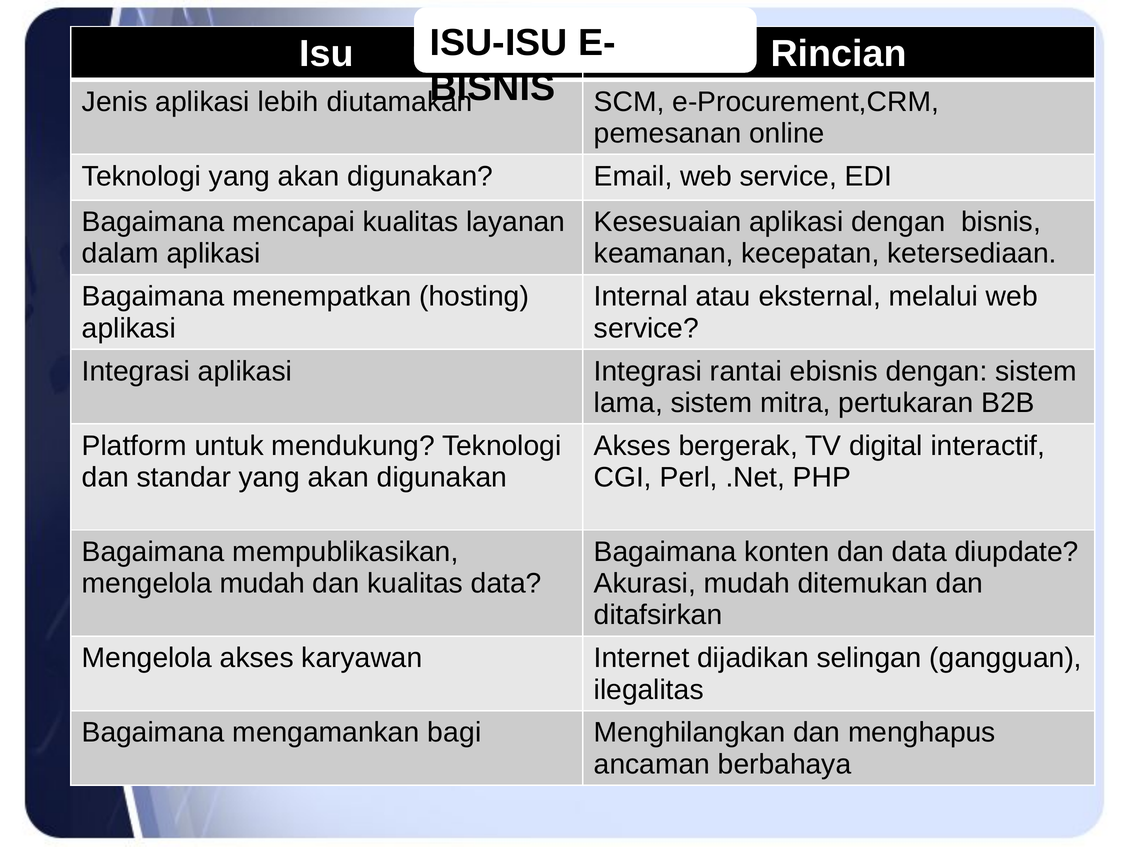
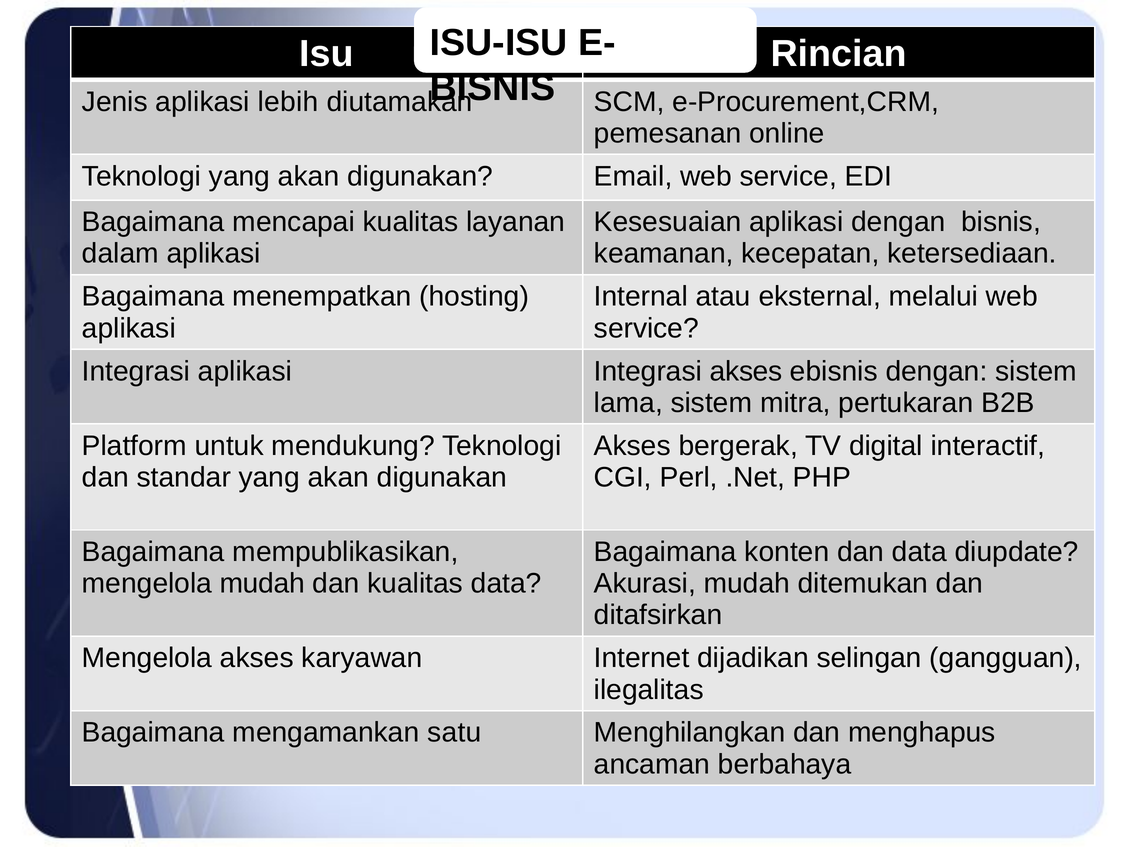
Integrasi rantai: rantai -> akses (746, 371)
bagi: bagi -> satu (454, 733)
